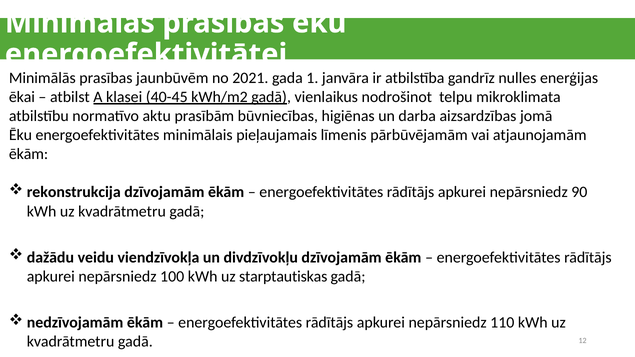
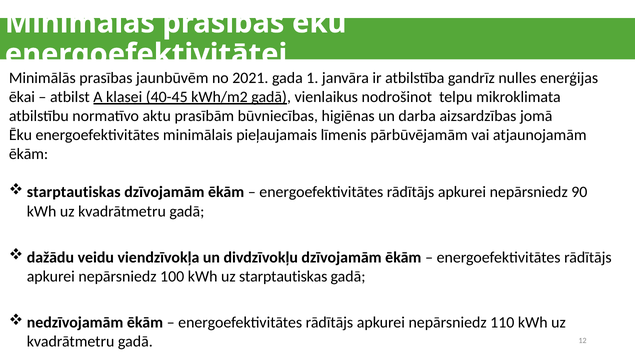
rekonstrukcija: rekonstrukcija -> starptautiskas (74, 192)
